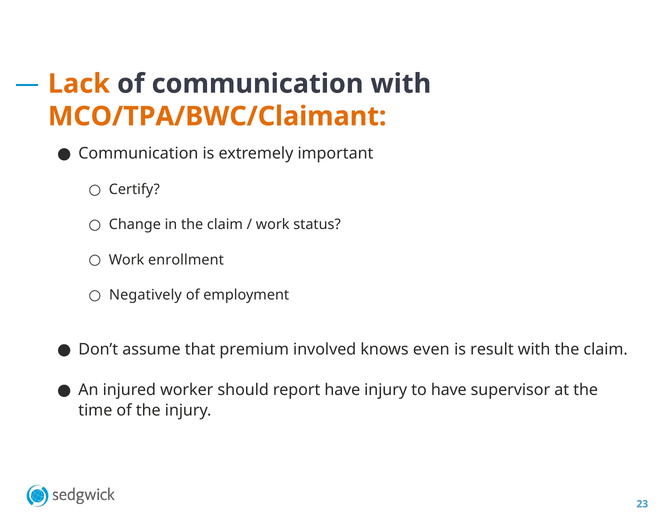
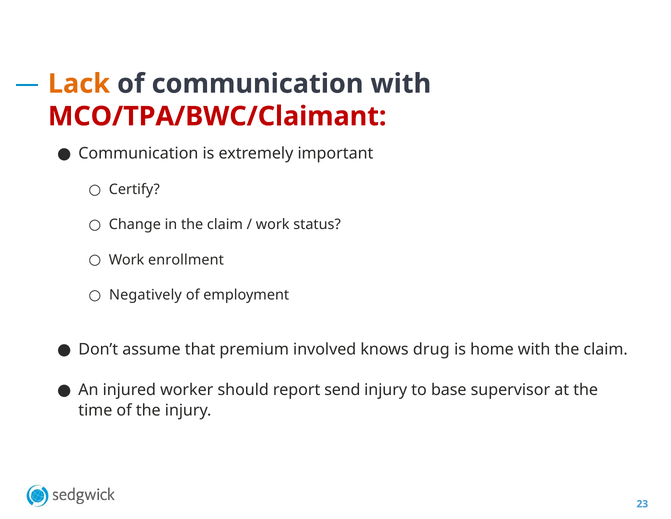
MCO/TPA/BWC/Claimant colour: orange -> red (217, 116)
even: even -> drug (431, 349)
result: result -> home (492, 349)
report have: have -> send (342, 390)
to have: have -> base (449, 390)
